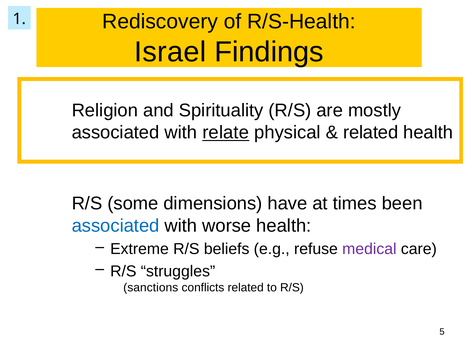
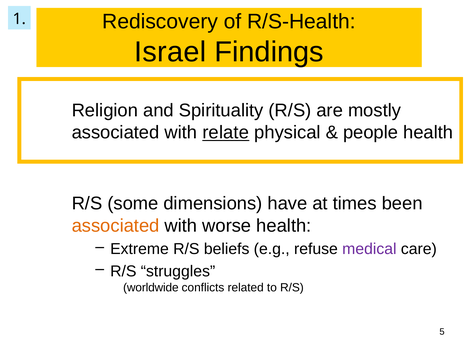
related: related -> people (371, 132)
associated colour: blue -> orange (116, 225)
sanctions: sanctions -> worldwide (151, 287)
